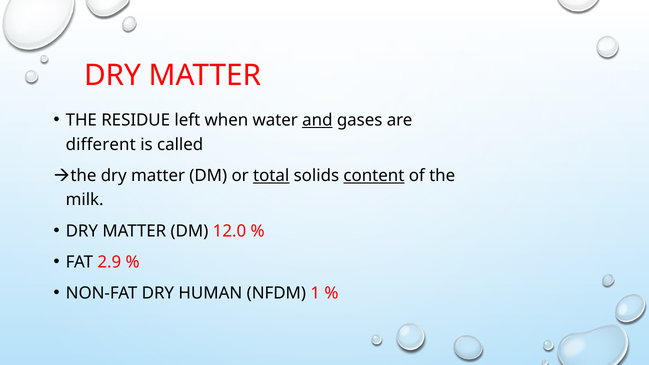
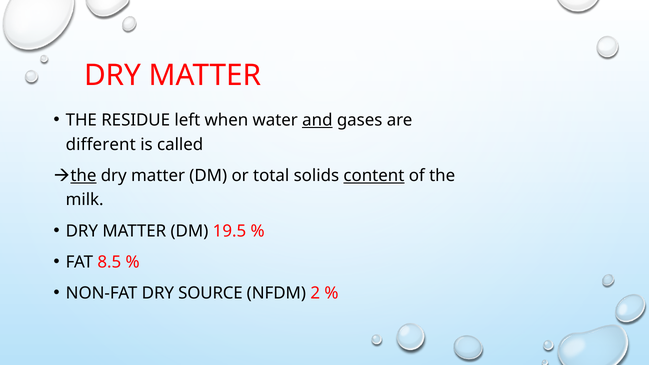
the underline: none -> present (83, 176)
total underline: present -> none (271, 176)
12.0: 12.0 -> 19.5 (229, 231)
2.9: 2.9 -> 8.5 (109, 262)
HUMAN: HUMAN -> SOURCE (210, 293)
1: 1 -> 2 (315, 293)
